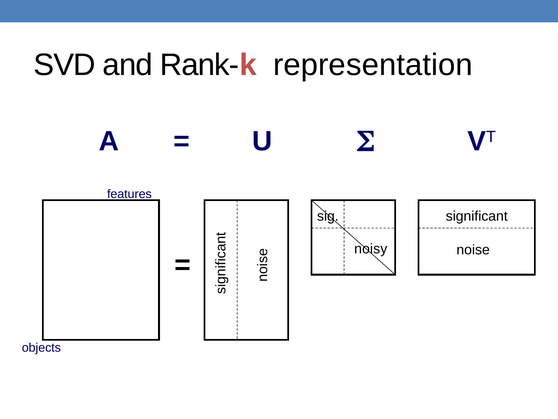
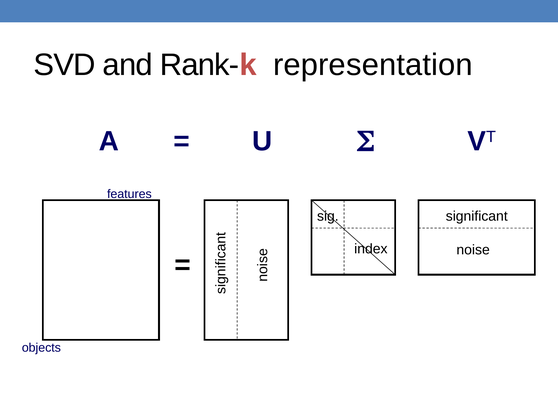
noisy: noisy -> index (371, 249)
